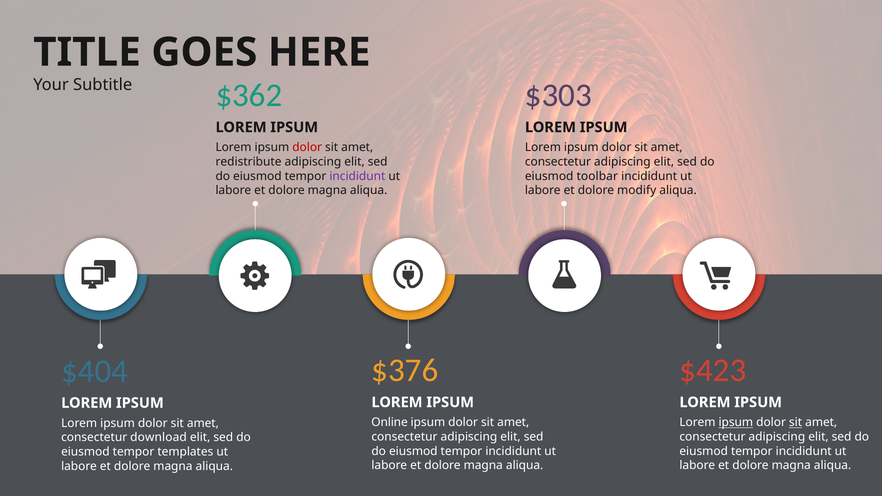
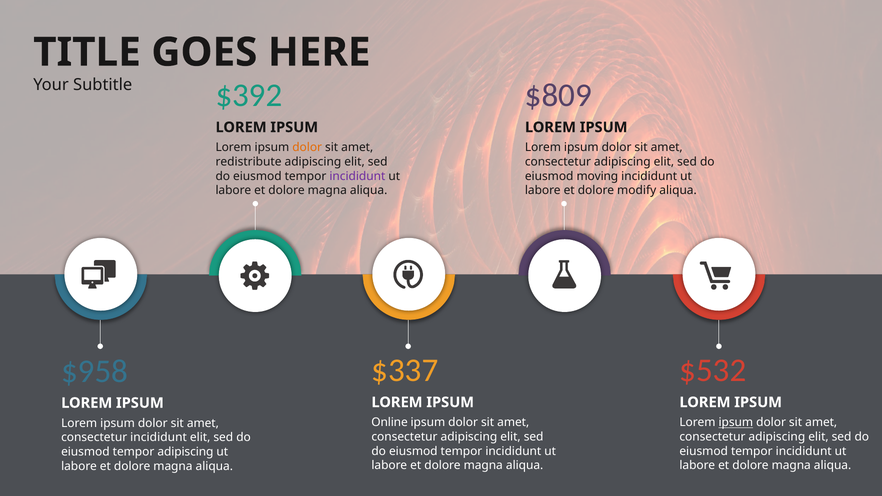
$362: $362 -> $392 (249, 96)
$303: $303 -> $809 (558, 96)
dolor colour: red -> orange (307, 148)
toolbar: toolbar -> moving (597, 176)
$376: $376 -> $337 (405, 371)
$423: $423 -> $532 (713, 371)
$404: $404 -> $958 (95, 371)
sit underline: present -> none (796, 423)
consectetur download: download -> incididunt (159, 438)
tempor templates: templates -> adipiscing (185, 452)
